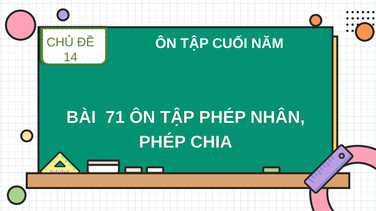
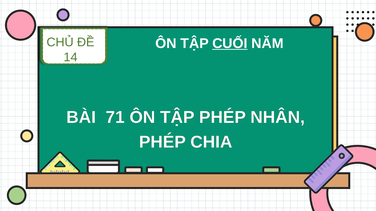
CUỐI underline: none -> present (230, 43)
